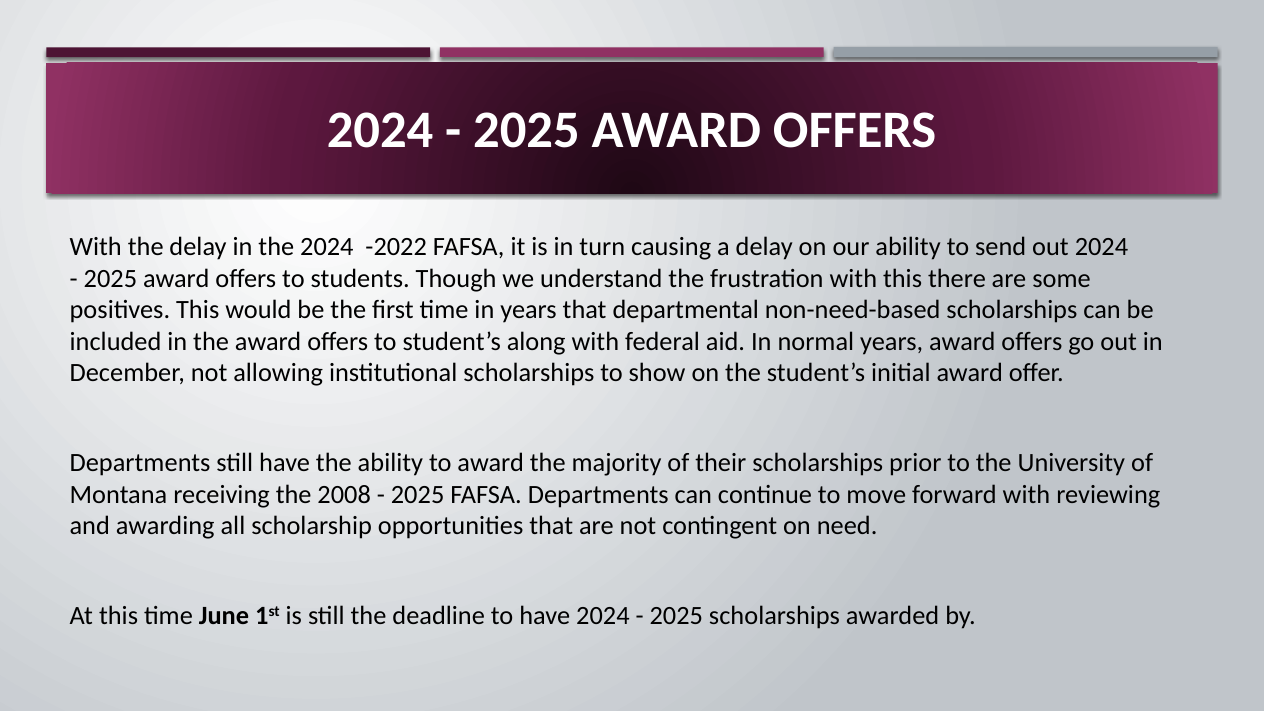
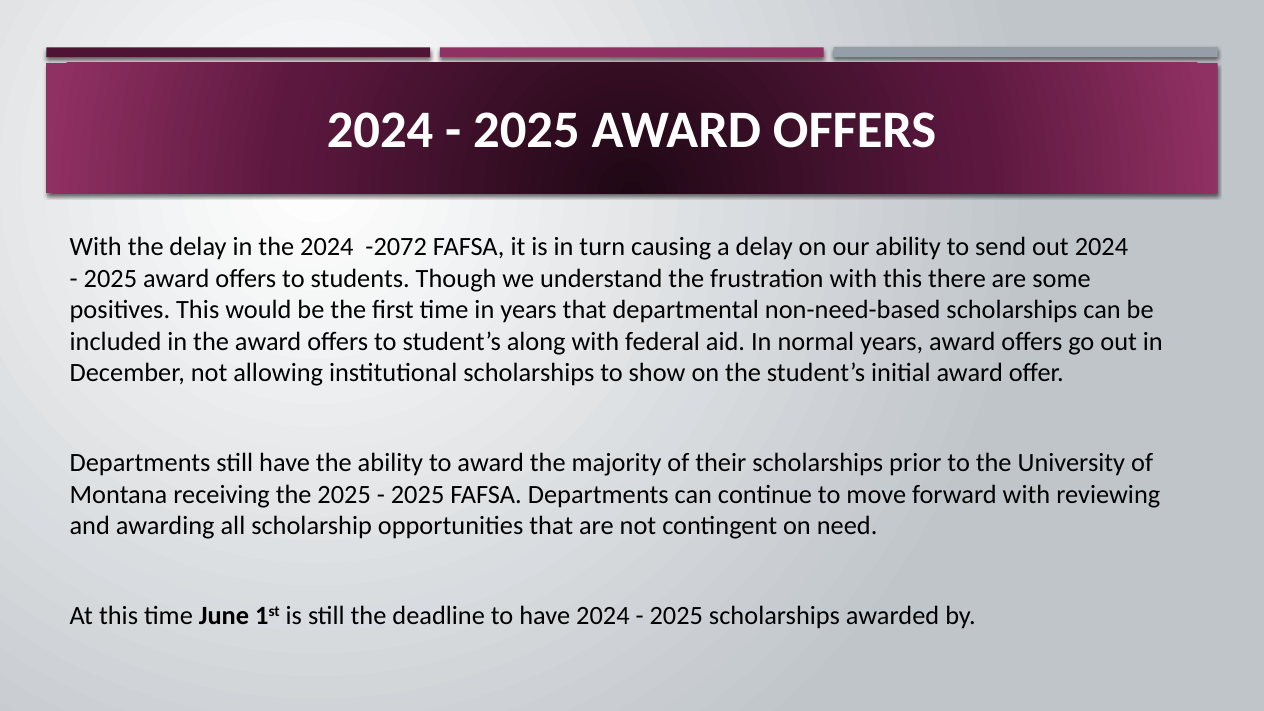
-2022: -2022 -> -2072 (396, 247)
the 2008: 2008 -> 2025 (344, 494)
